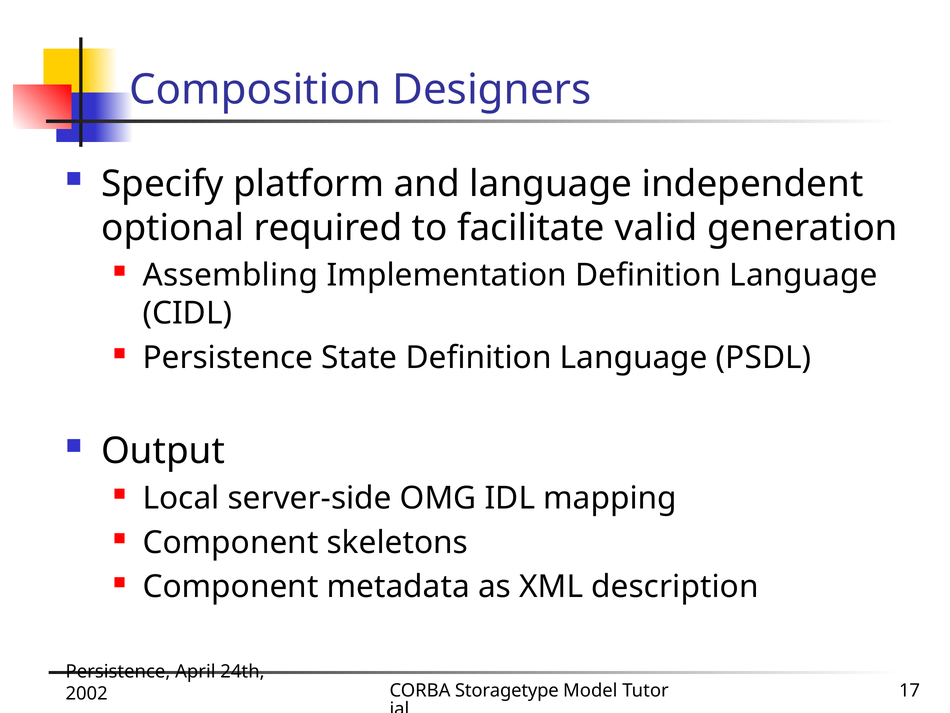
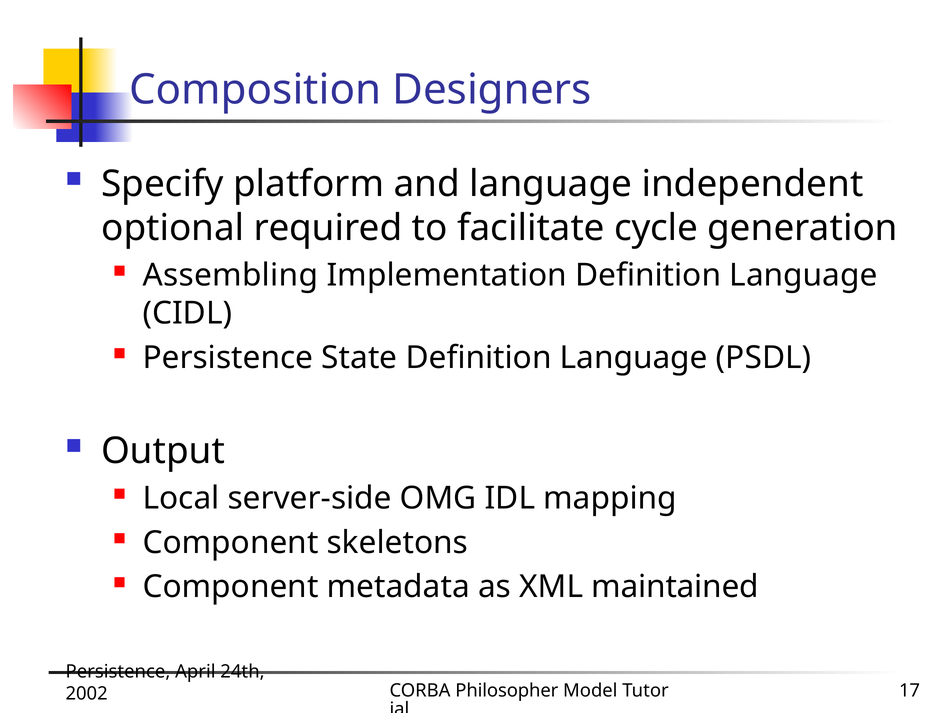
valid: valid -> cycle (656, 228)
description: description -> maintained (675, 587)
Storagetype: Storagetype -> Philosopher (507, 690)
